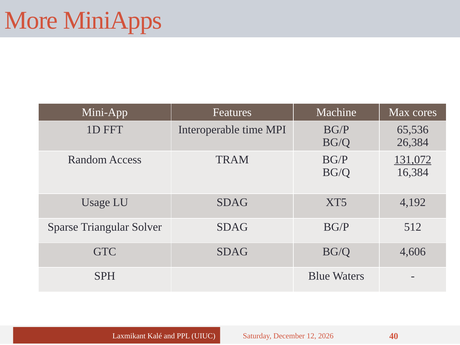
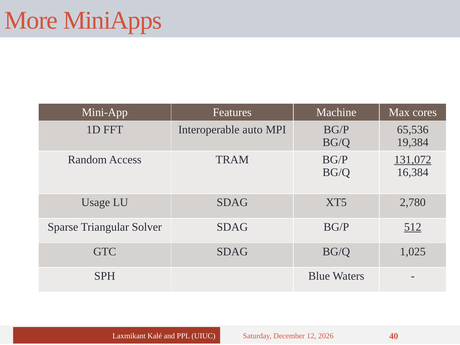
time: time -> auto (253, 130)
26,384: 26,384 -> 19,384 (413, 142)
4,192: 4,192 -> 2,780 (413, 203)
512 underline: none -> present (413, 227)
4,606: 4,606 -> 1,025 (413, 252)
